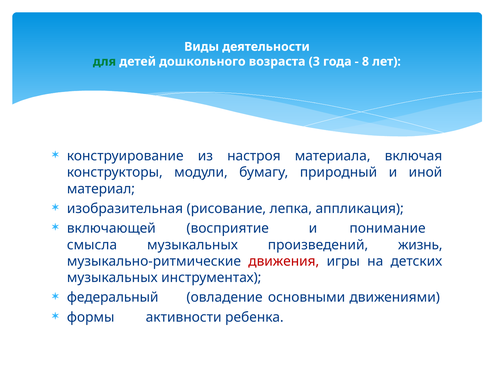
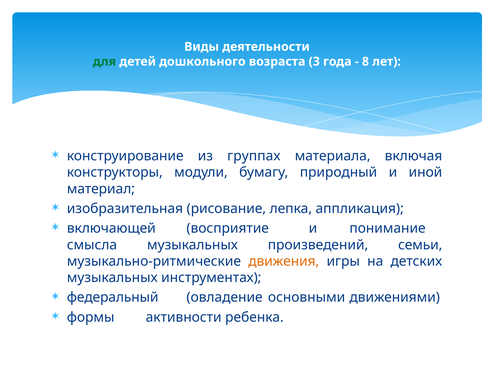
настроя: настроя -> группах (254, 156)
жизнь: жизнь -> семьи (420, 245)
движения colour: red -> orange (284, 262)
